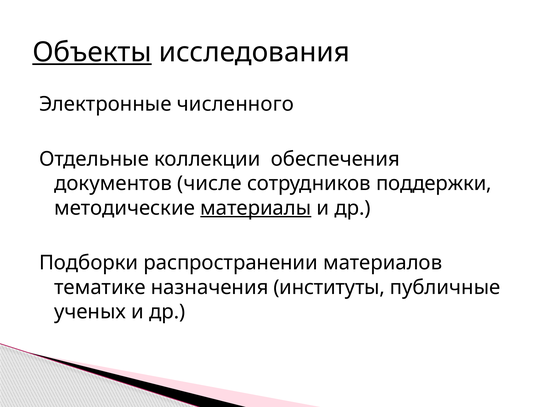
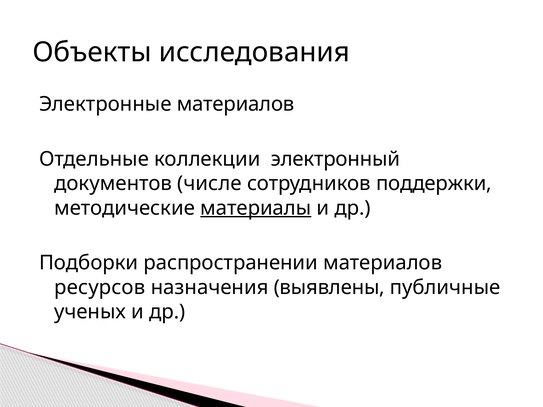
Объекты underline: present -> none (92, 52)
Электронные численного: численного -> материалов (236, 104)
обеспечения: обеспечения -> электронный (335, 159)
тематике: тематике -> ресурсов (100, 288)
институты: институты -> выявлены (329, 288)
